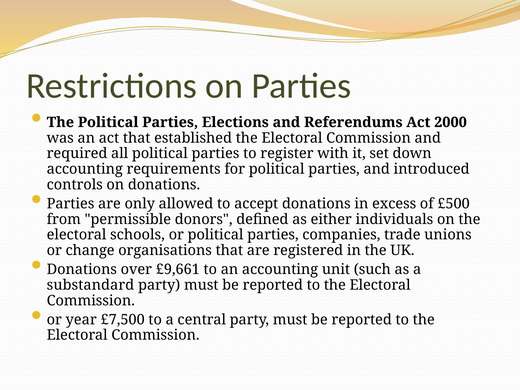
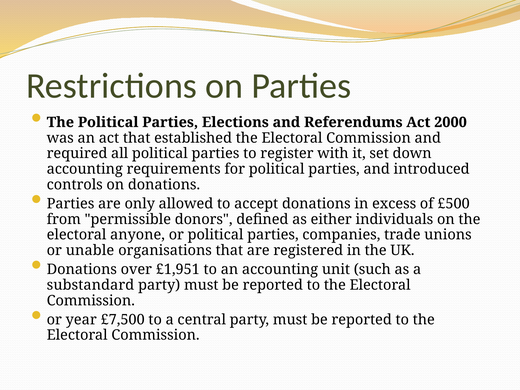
schools: schools -> anyone (138, 235)
change: change -> unable (90, 250)
£9,661: £9,661 -> £1,951 (178, 269)
